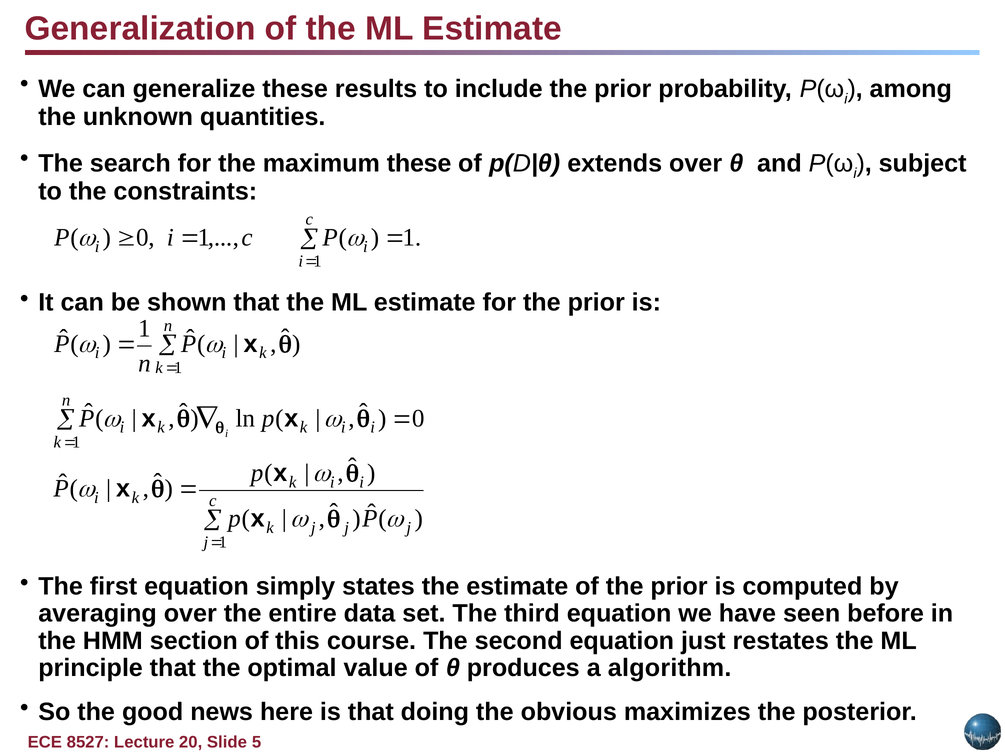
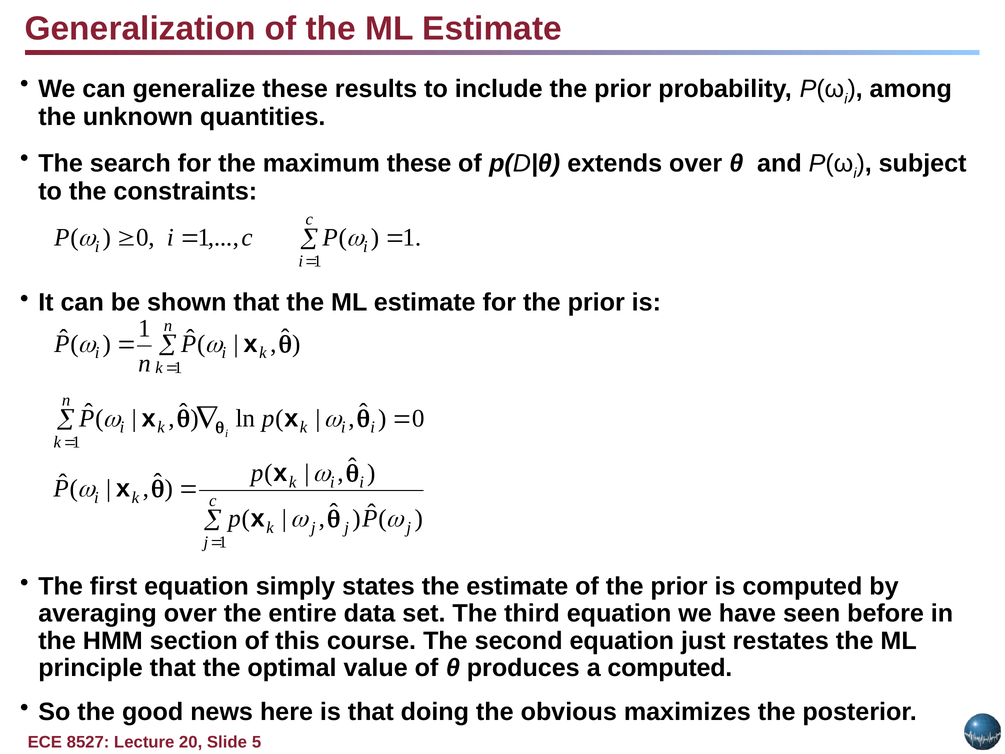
a algorithm: algorithm -> computed (670, 668)
